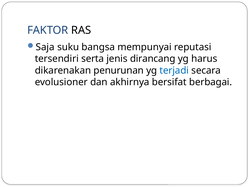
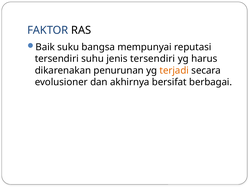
Saja: Saja -> Baik (45, 47)
serta: serta -> suhu (93, 59)
jenis dirancang: dirancang -> tersendiri (153, 59)
terjadi colour: blue -> orange (174, 70)
